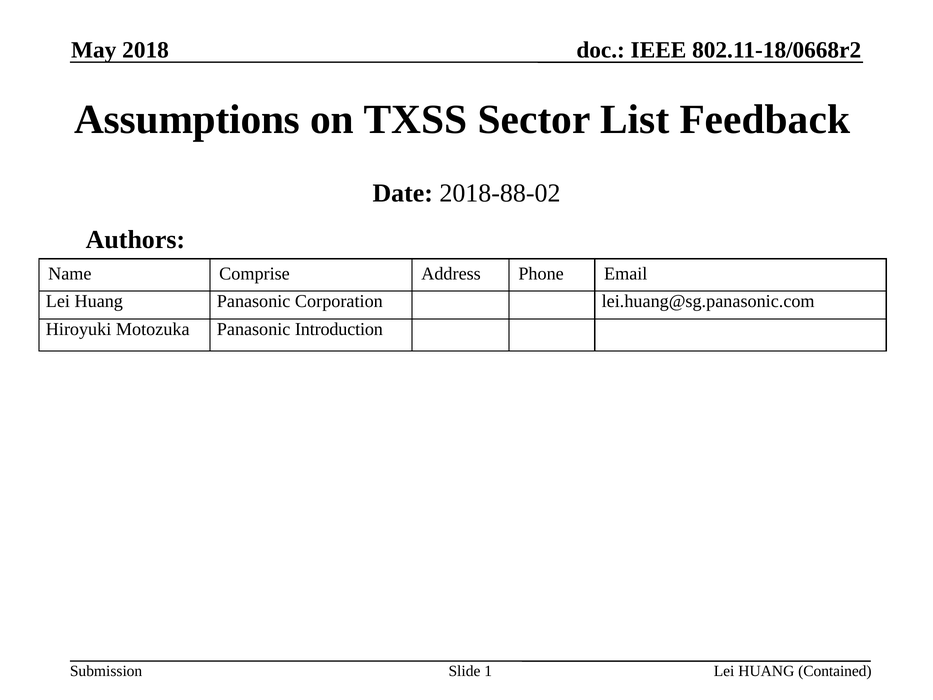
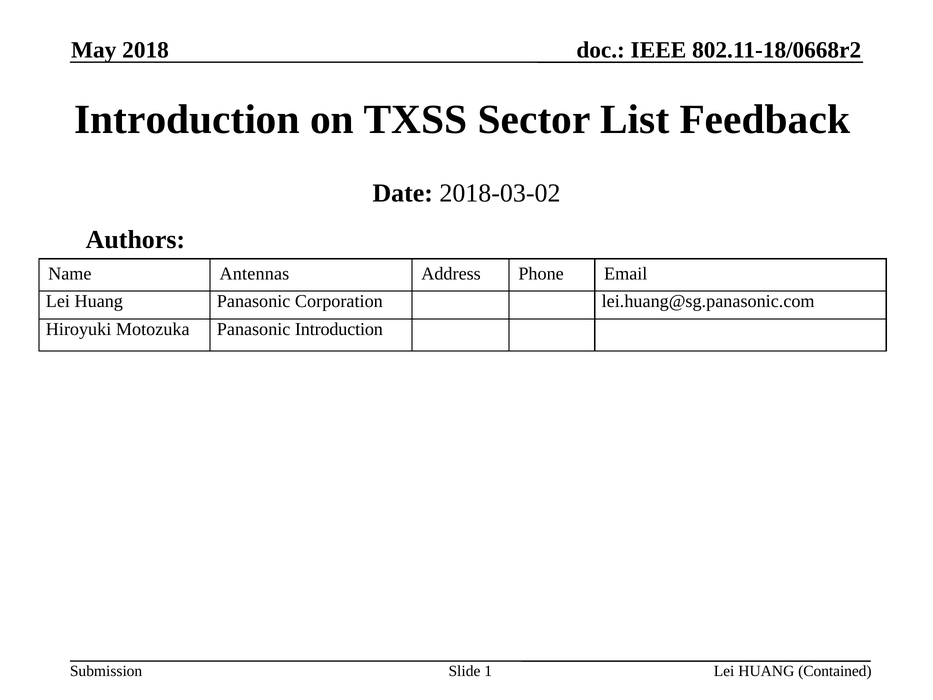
Assumptions: Assumptions -> Introduction (187, 119)
2018-88-02: 2018-88-02 -> 2018-03-02 (500, 193)
Comprise: Comprise -> Antennas (254, 273)
